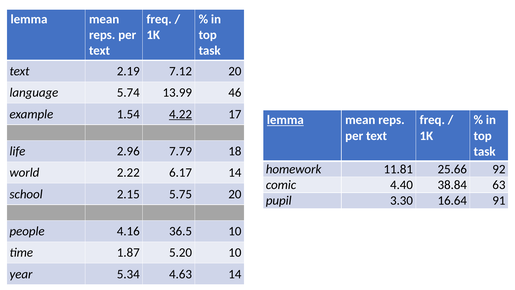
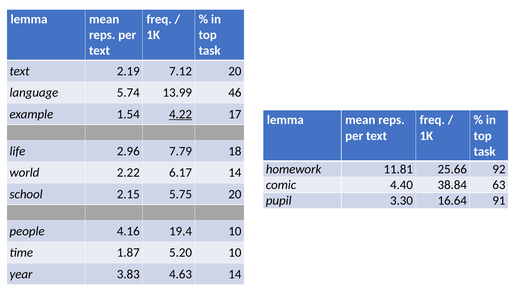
lemma underline: present -> none (285, 120)
36.5: 36.5 -> 19.4 (181, 231)
5.34: 5.34 -> 3.83 (128, 274)
